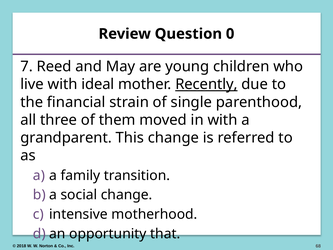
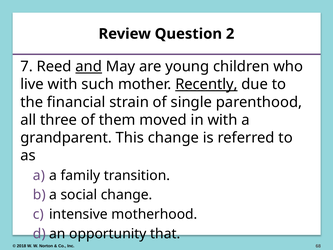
0: 0 -> 2 (230, 34)
and underline: none -> present (89, 67)
ideal: ideal -> such (98, 84)
